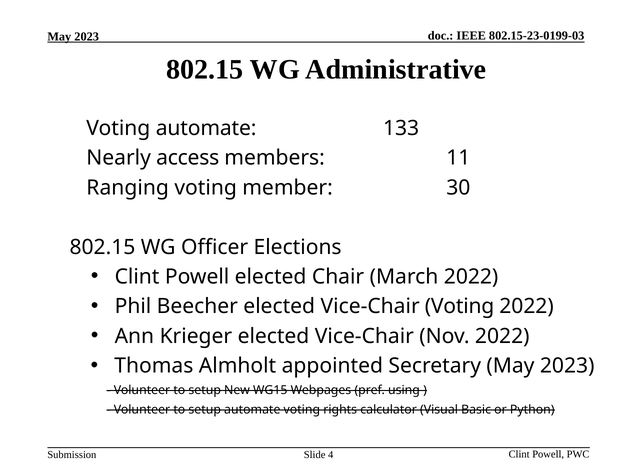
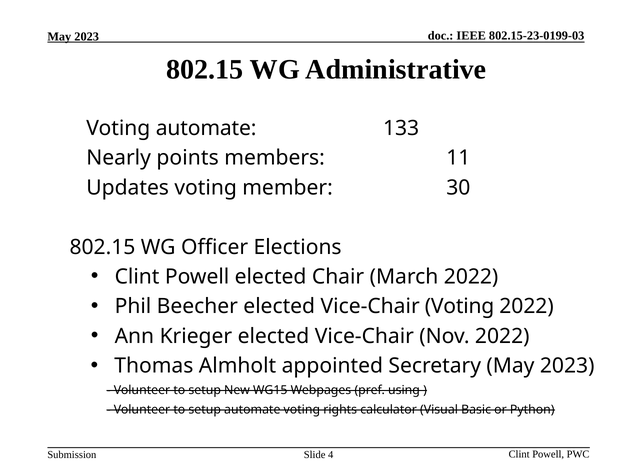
access: access -> points (188, 158)
Ranging: Ranging -> Updates (128, 188)
